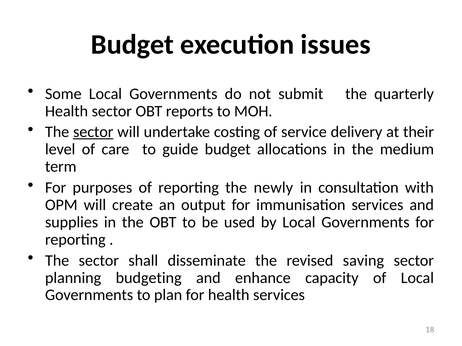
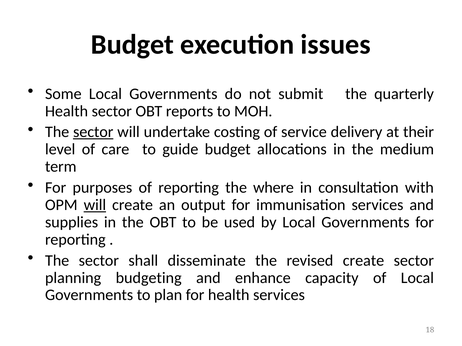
newly: newly -> where (273, 188)
will underline: none -> present (95, 205)
revised saving: saving -> create (363, 261)
